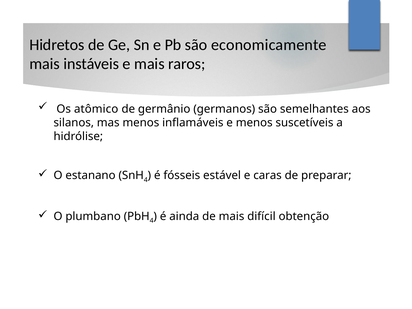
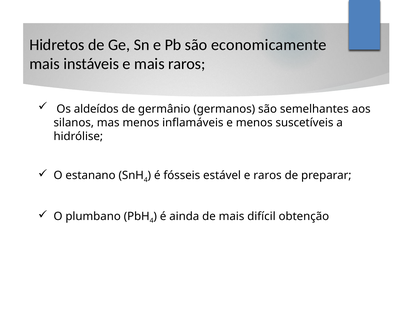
atômico: atômico -> aldeídos (96, 109)
e caras: caras -> raros (267, 175)
